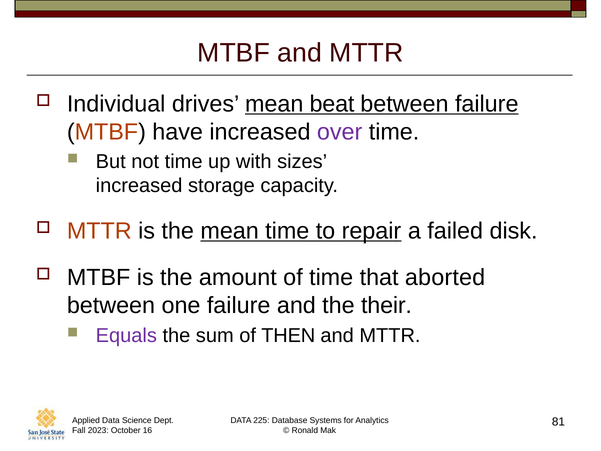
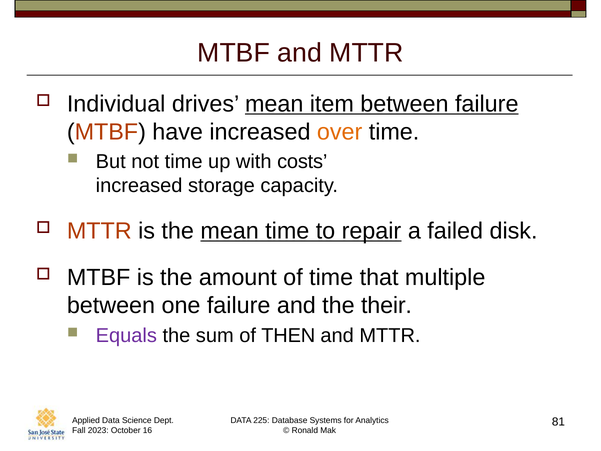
beat: beat -> item (332, 104)
over colour: purple -> orange (340, 132)
sizes: sizes -> costs (302, 162)
aborted: aborted -> multiple (445, 278)
